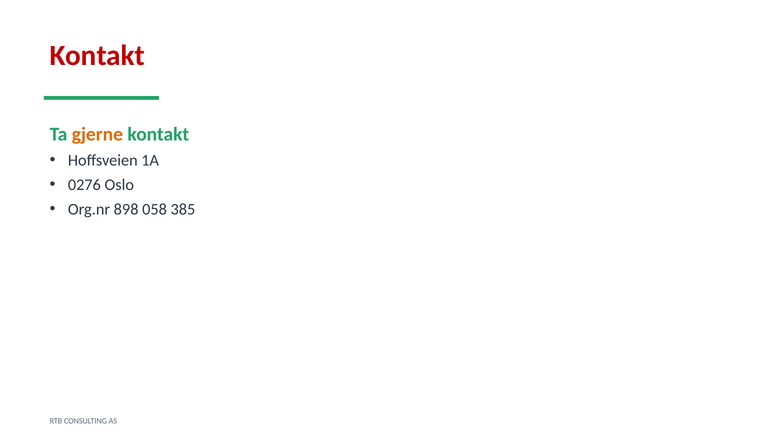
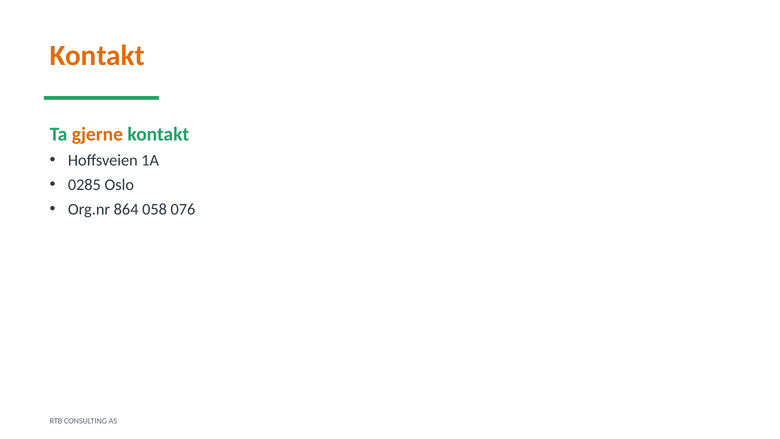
Kontakt colour: red -> orange (97, 56)
0276: 0276 -> 0285 (84, 185)
898: 898 -> 864 (126, 209)
385: 385 -> 076 (183, 209)
